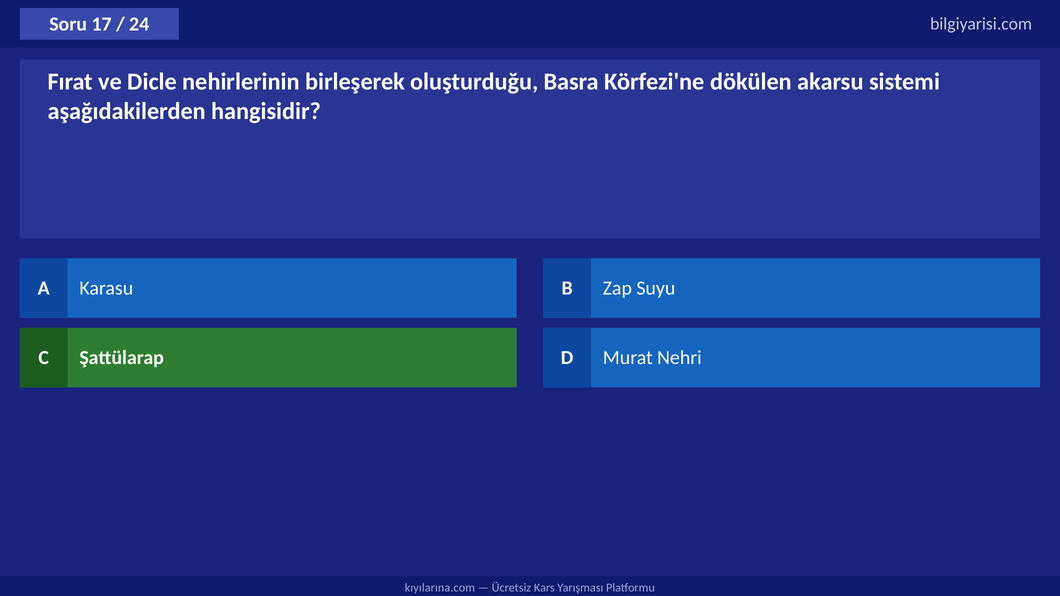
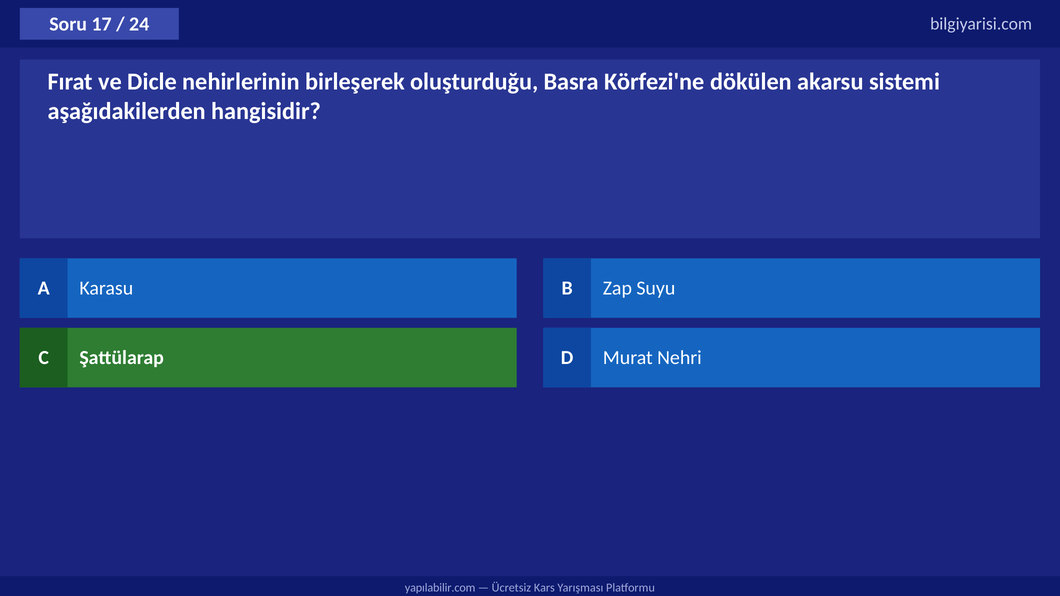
kıyılarına.com: kıyılarına.com -> yapılabilir.com (440, 588)
